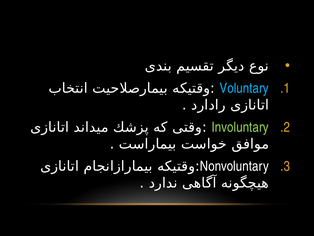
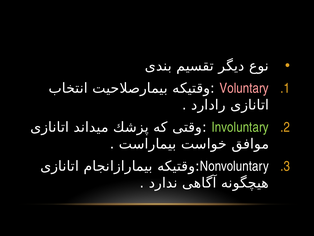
Voluntary colour: light blue -> pink (244, 88)
